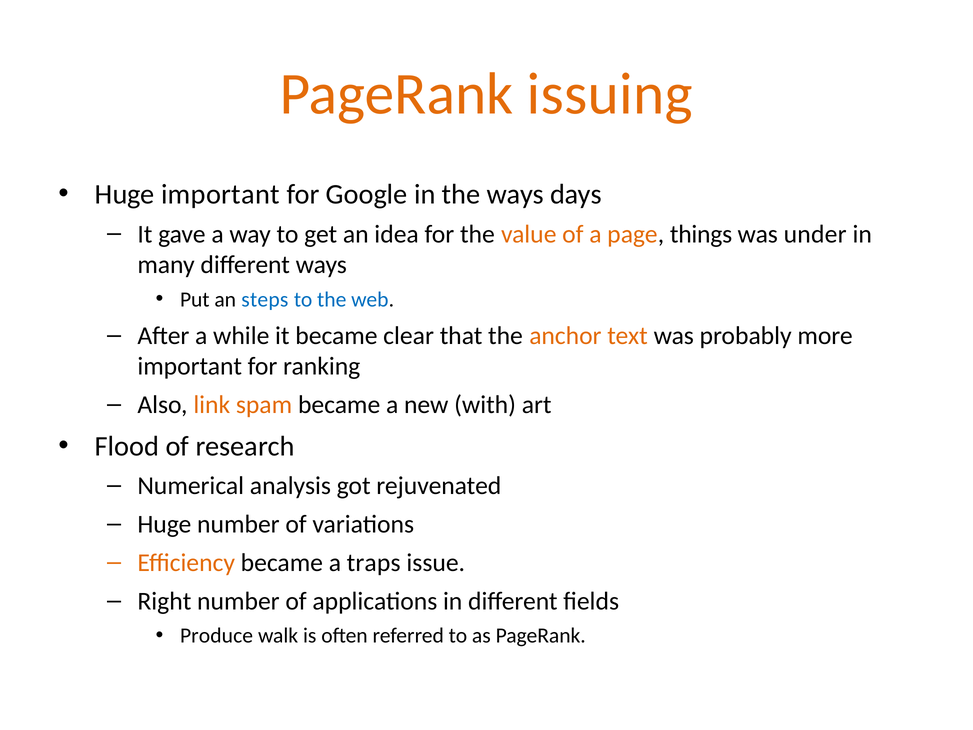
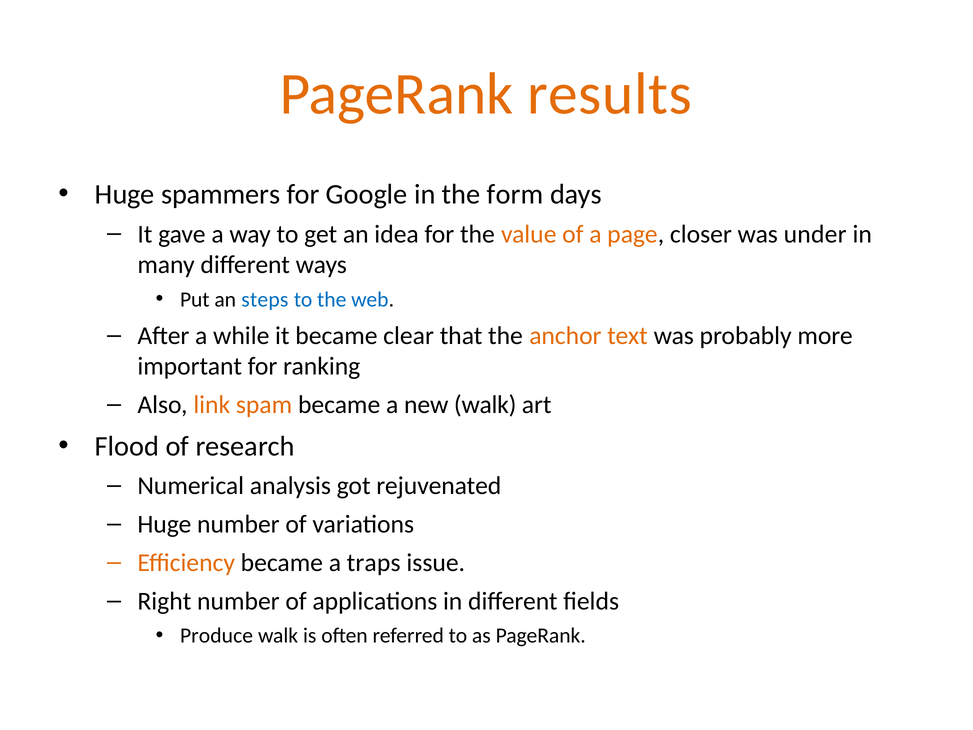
issuing: issuing -> results (610, 94)
Huge important: important -> spammers (221, 194)
the ways: ways -> form (515, 194)
things: things -> closer (701, 234)
new with: with -> walk (485, 405)
